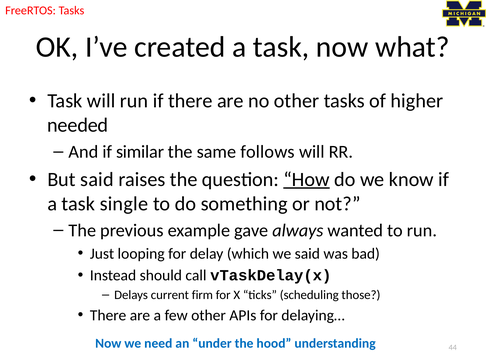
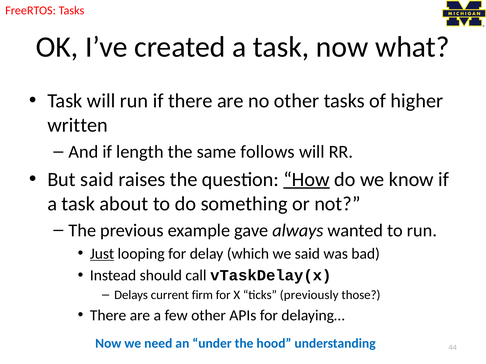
needed: needed -> written (78, 125)
similar: similar -> length (140, 152)
single: single -> about (124, 204)
Just underline: none -> present (102, 254)
scheduling: scheduling -> previously (309, 295)
